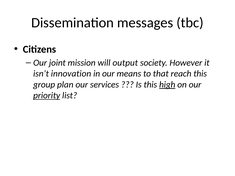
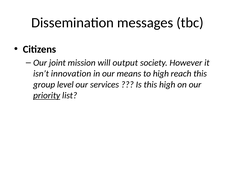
to that: that -> high (161, 74)
plan: plan -> level (65, 85)
high underline: present -> none (167, 85)
